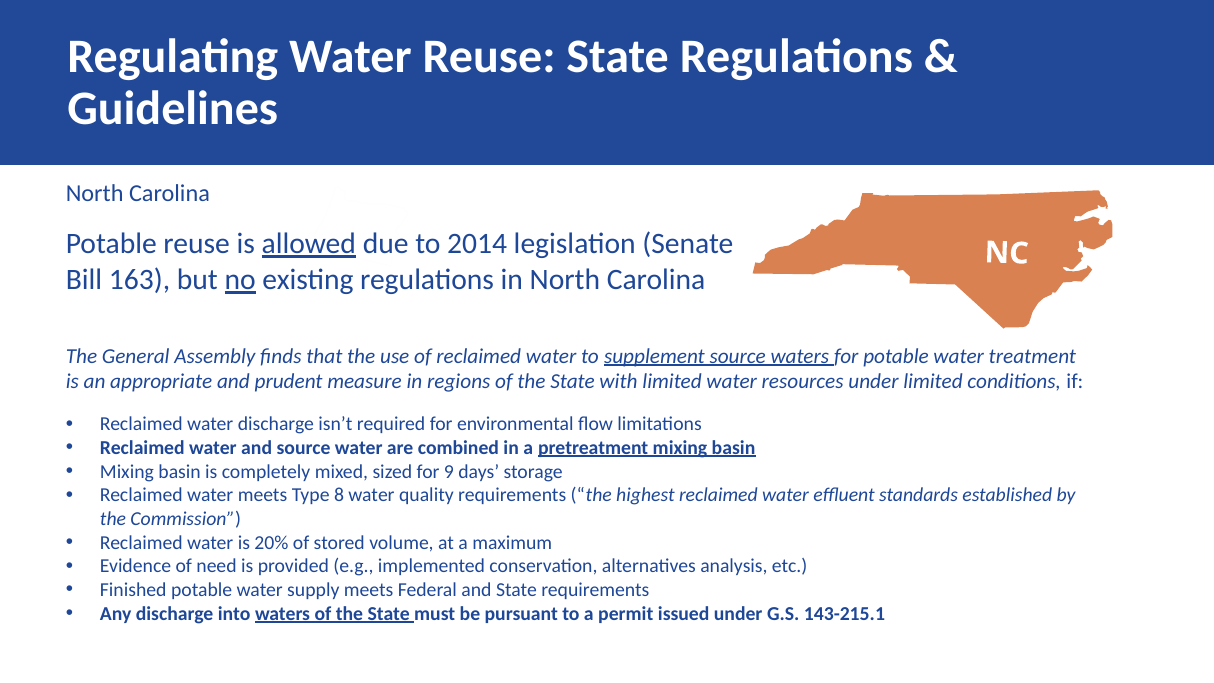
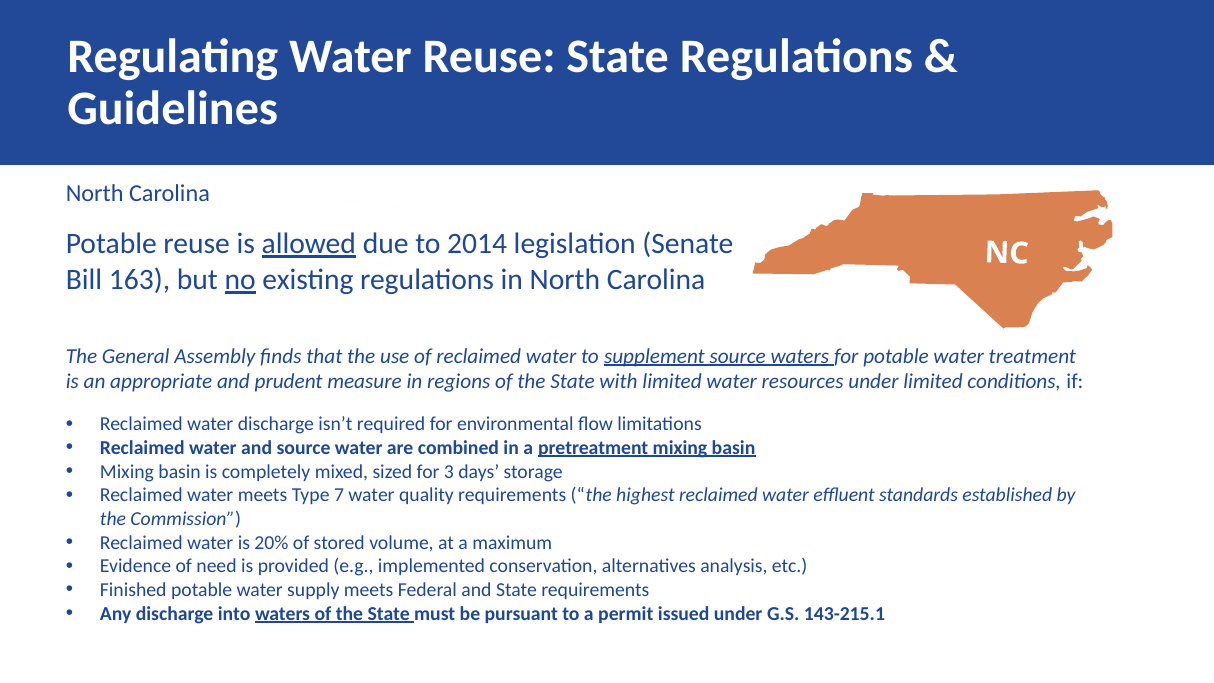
9: 9 -> 3 (449, 472)
8: 8 -> 7 (339, 495)
